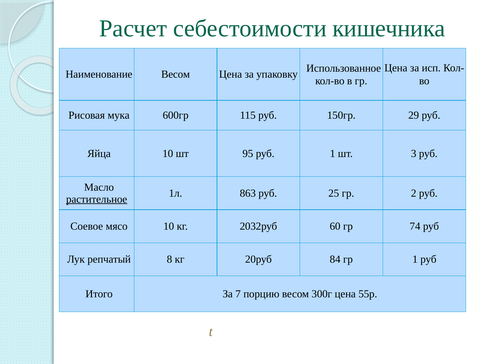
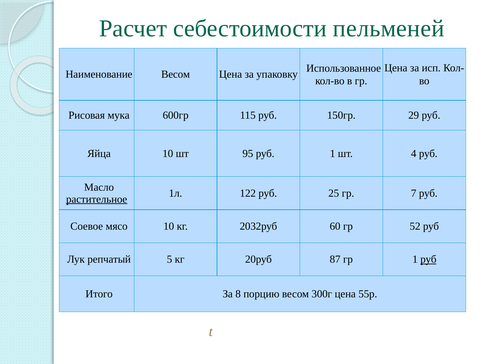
кишечника: кишечника -> пельменей (389, 29)
3: 3 -> 4 (414, 153)
863: 863 -> 122 (248, 193)
2: 2 -> 7 (414, 193)
74: 74 -> 52 (415, 226)
8: 8 -> 5 (170, 259)
84: 84 -> 87 (335, 259)
руб underline: none -> present (428, 259)
7: 7 -> 8 (238, 294)
